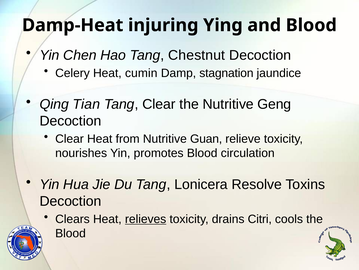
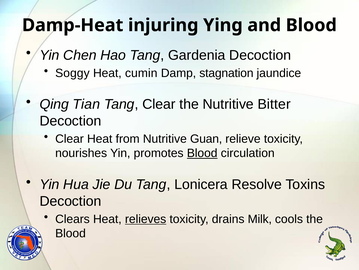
Chestnut: Chestnut -> Gardenia (197, 55)
Celery: Celery -> Soggy (72, 73)
Geng: Geng -> Bitter (274, 104)
Blood underline: none -> present (202, 153)
Citri: Citri -> Milk (260, 218)
